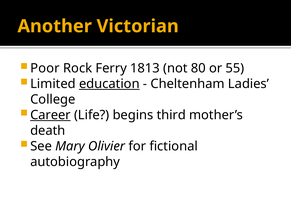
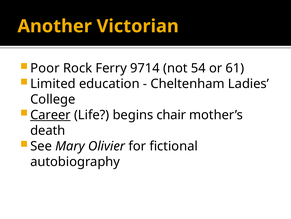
1813: 1813 -> 9714 (145, 68)
80: 80 -> 54 (198, 68)
55: 55 -> 61 (235, 68)
education underline: present -> none (109, 84)
third: third -> chair (171, 115)
